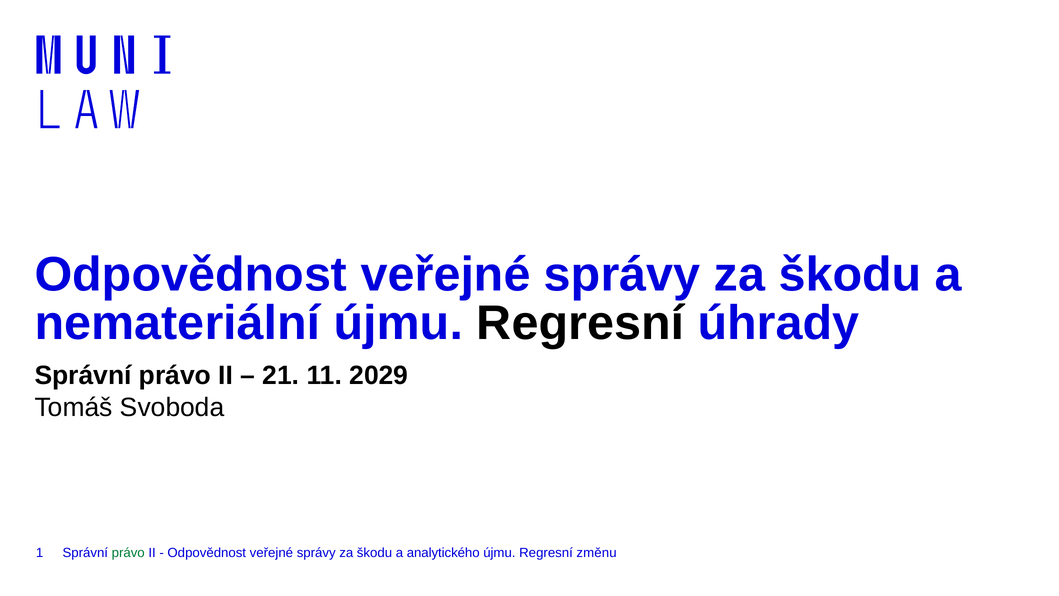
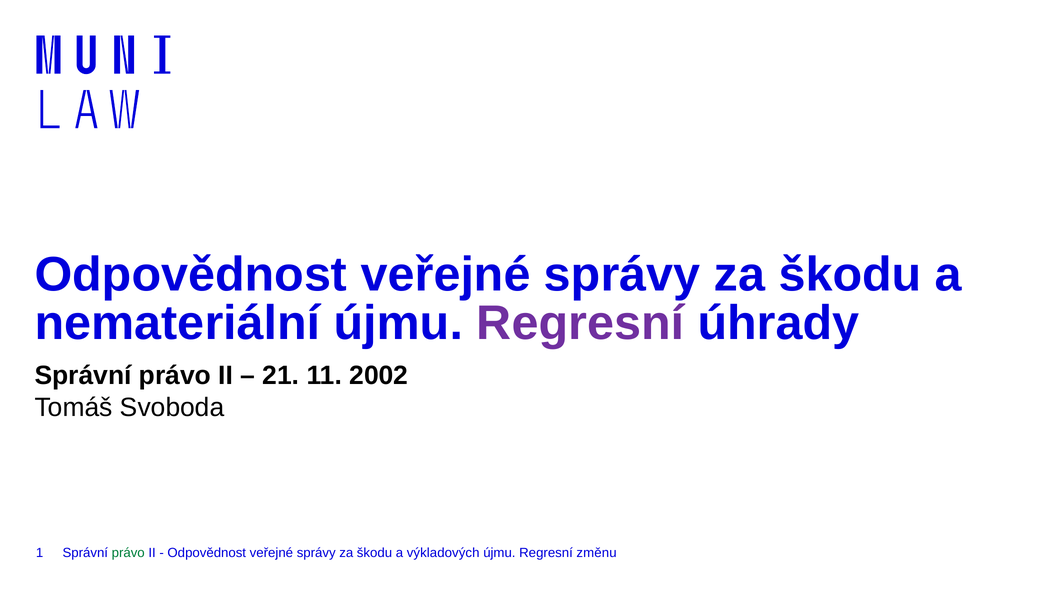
Regresní colour: black -> purple (580, 323)
2029: 2029 -> 2002 (379, 375)
analytického: analytického -> výkladových (443, 553)
